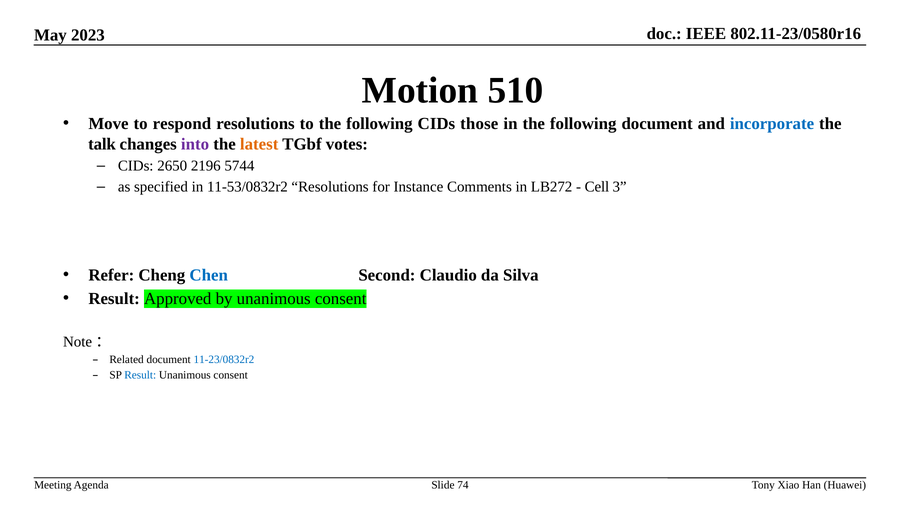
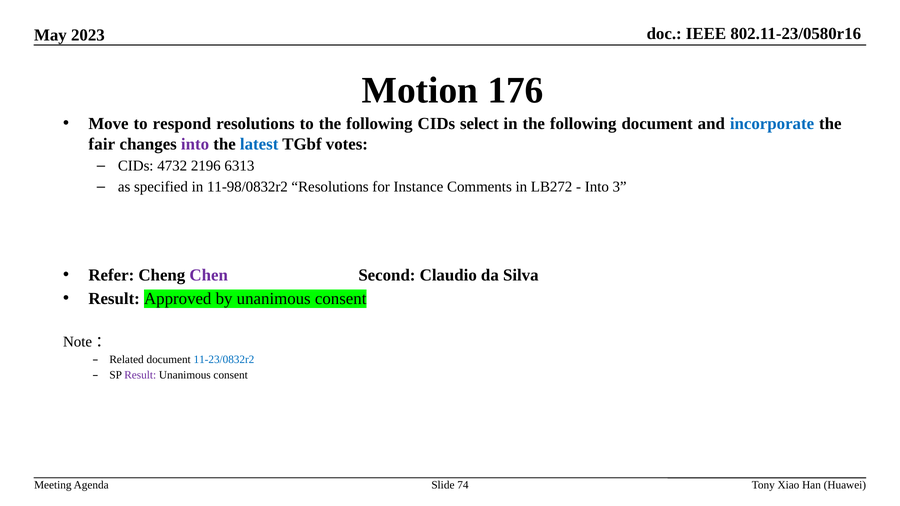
510: 510 -> 176 (516, 90)
those: those -> select (479, 124)
talk: talk -> fair (102, 144)
latest colour: orange -> blue (259, 144)
2650: 2650 -> 4732 (172, 166)
5744: 5744 -> 6313 (239, 166)
11-53/0832r2: 11-53/0832r2 -> 11-98/0832r2 (247, 187)
Cell: Cell -> Into (597, 187)
Chen colour: blue -> purple (209, 275)
Result colour: blue -> purple (140, 375)
